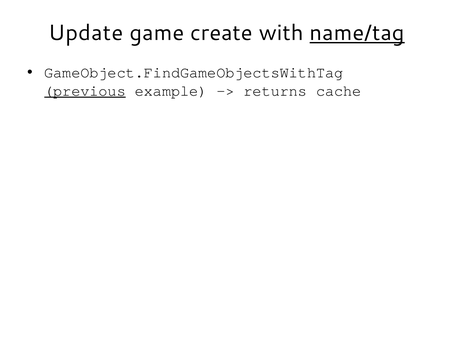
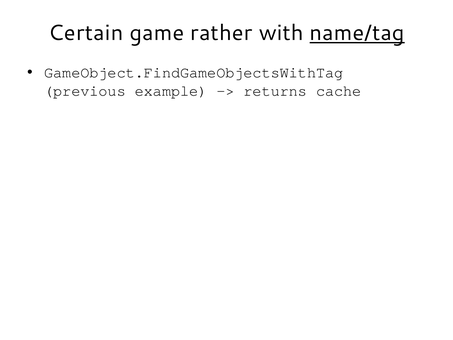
Update: Update -> Certain (86, 33)
create: create -> rather (221, 33)
previous underline: present -> none (85, 91)
